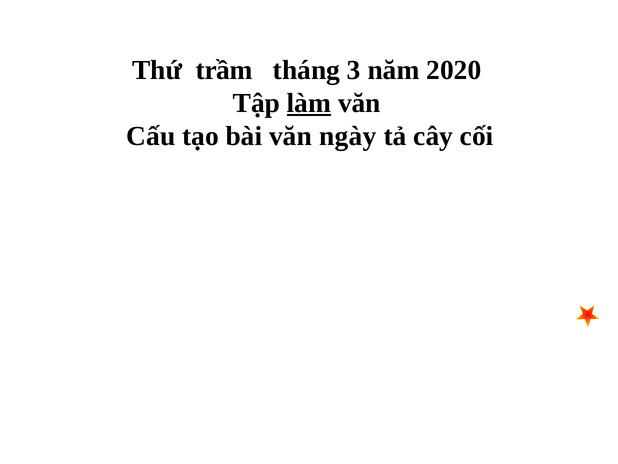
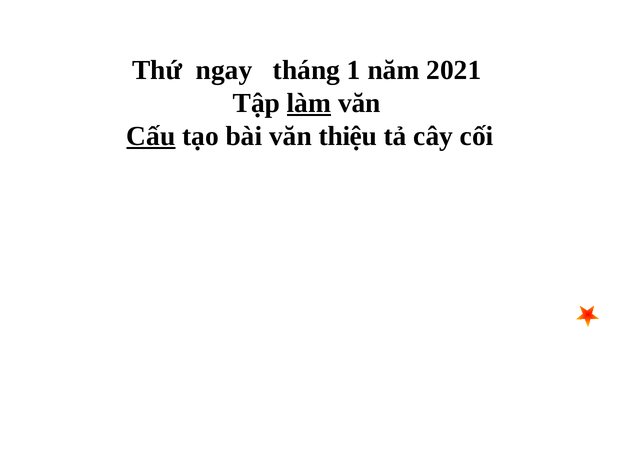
trầm: trầm -> ngay (224, 70)
3: 3 -> 1 (354, 70)
2020: 2020 -> 2021 (454, 70)
Cấu underline: none -> present (151, 136)
ngày: ngày -> thiệu (348, 136)
